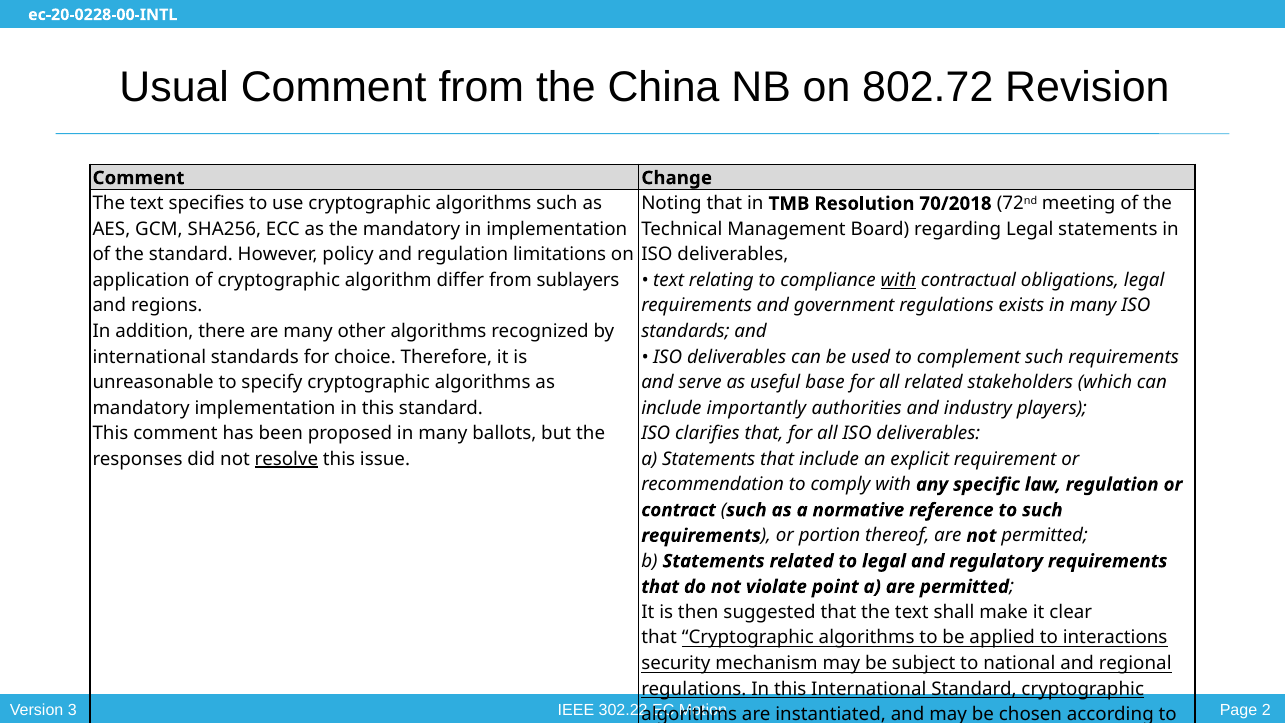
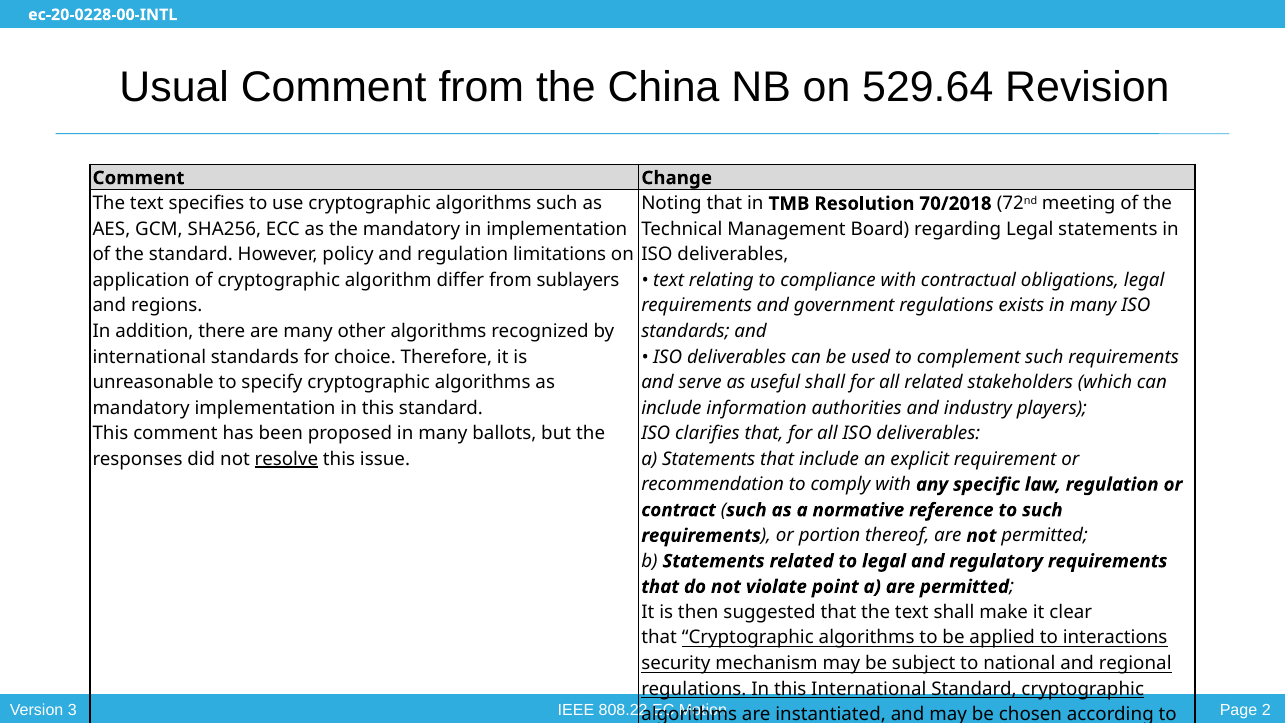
802.72: 802.72 -> 529.64 (928, 87)
with underline: present -> none (898, 280)
useful base: base -> shall (825, 382)
importantly: importantly -> information (756, 408)
302.22: 302.22 -> 808.22 (623, 710)
